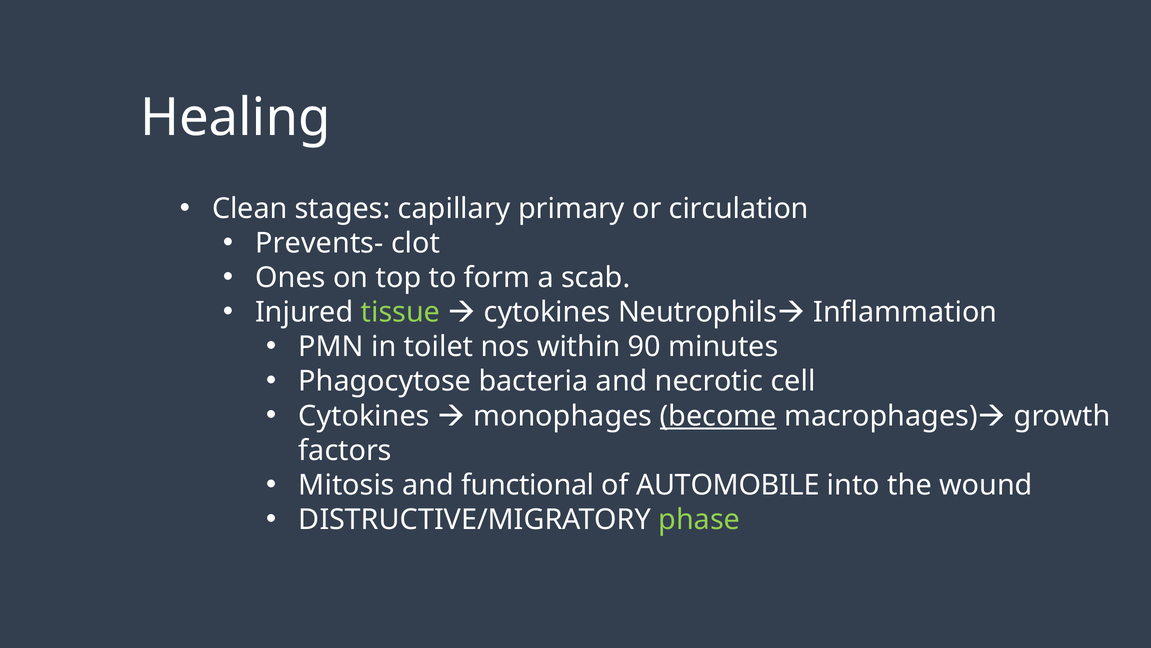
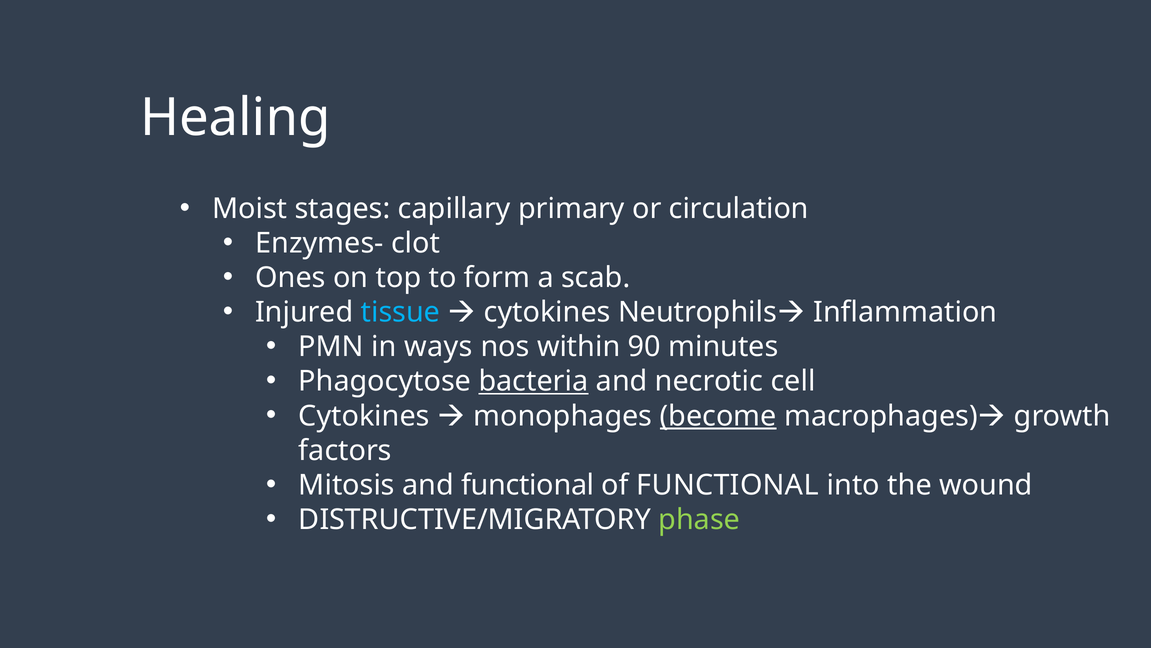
Clean: Clean -> Moist (250, 208)
Prevents-: Prevents- -> Enzymes- (320, 243)
tissue colour: light green -> light blue (400, 312)
toilet: toilet -> ways (438, 347)
bacteria underline: none -> present (534, 381)
of AUTOMOBILE: AUTOMOBILE -> FUNCTIONAL (728, 485)
